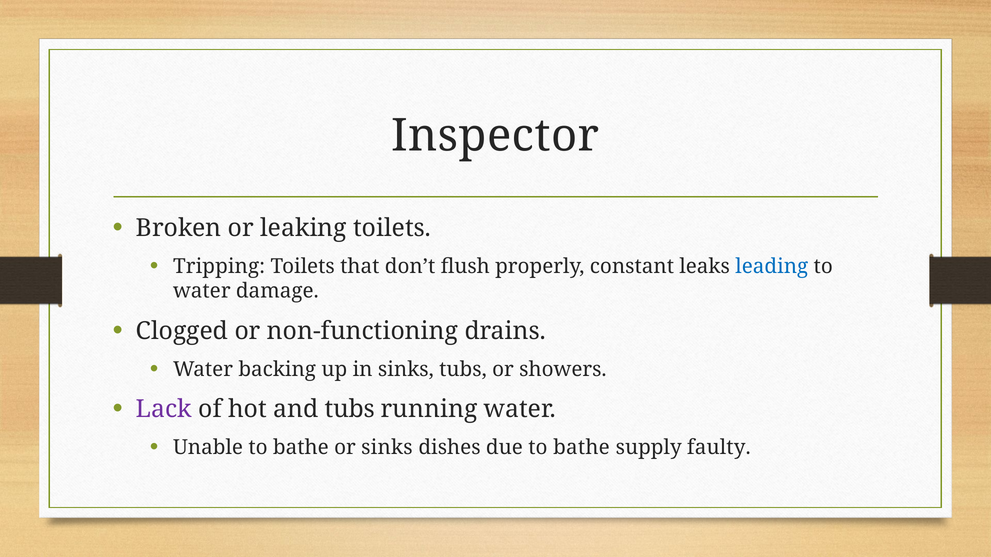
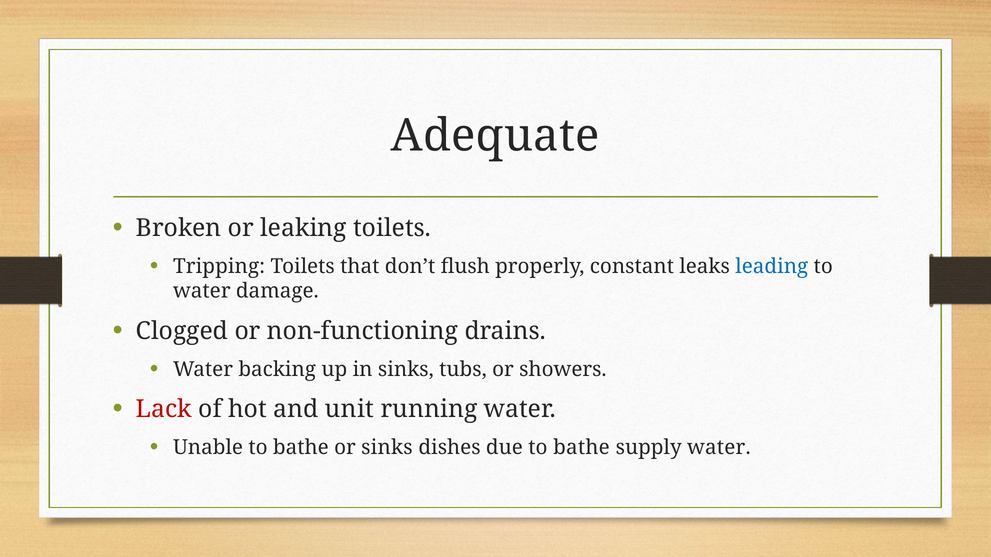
Inspector: Inspector -> Adequate (495, 136)
Lack colour: purple -> red (164, 409)
and tubs: tubs -> unit (350, 409)
supply faulty: faulty -> water (719, 448)
